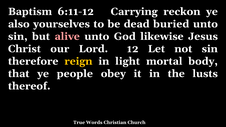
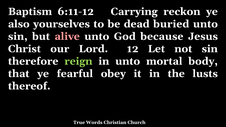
likewise: likewise -> because (162, 36)
reign colour: yellow -> light green (78, 61)
in light: light -> unto (128, 61)
people: people -> fearful (75, 74)
